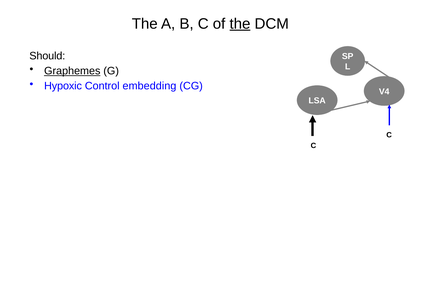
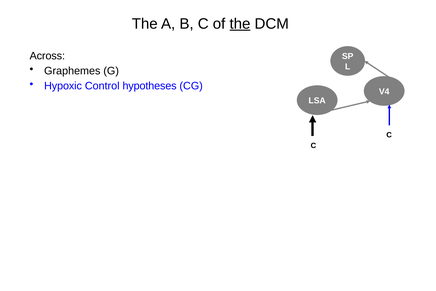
Should: Should -> Across (47, 56)
Graphemes underline: present -> none (72, 71)
embedding: embedding -> hypotheses (150, 86)
